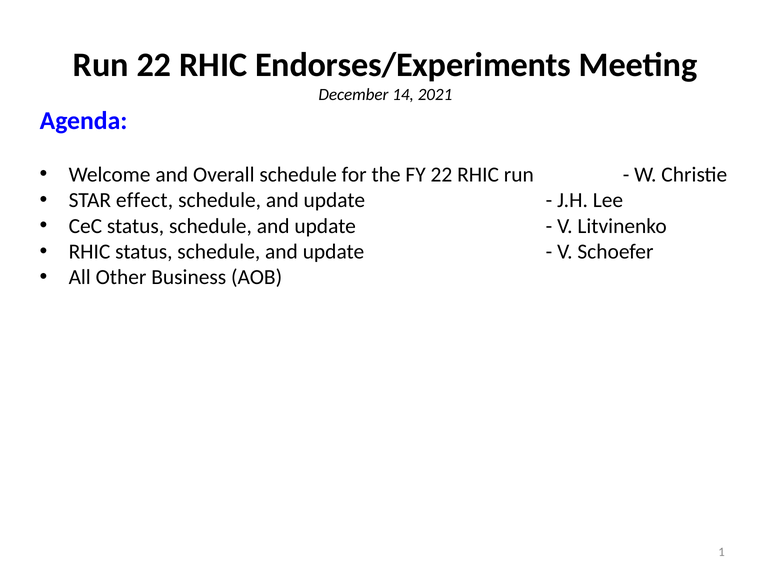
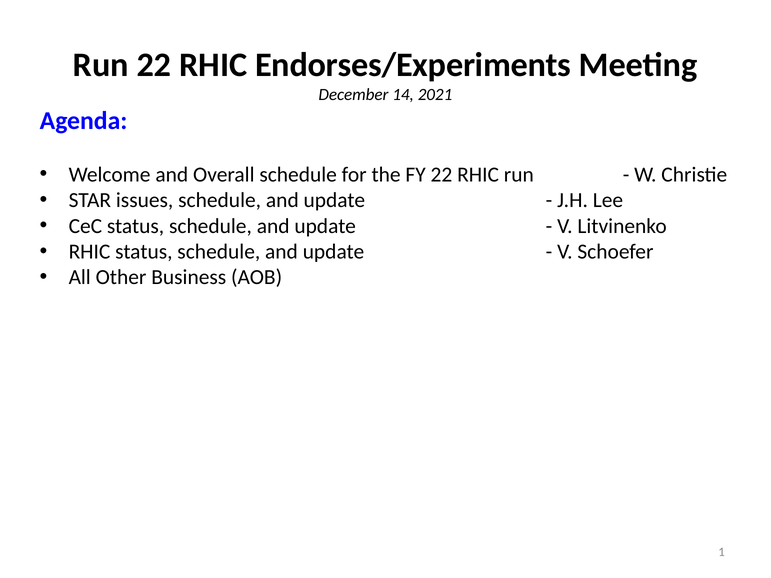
effect: effect -> issues (145, 200)
